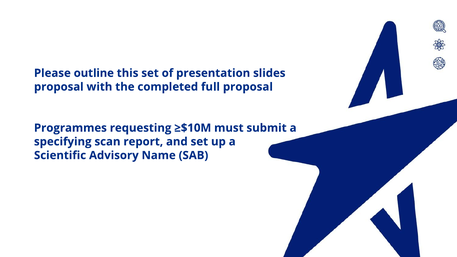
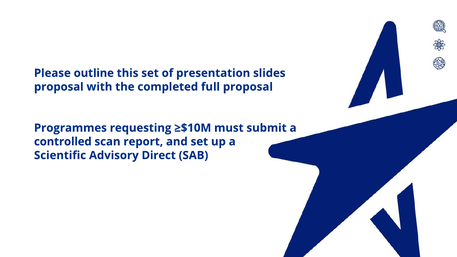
specifying: specifying -> controlled (63, 142)
Name: Name -> Direct (159, 155)
